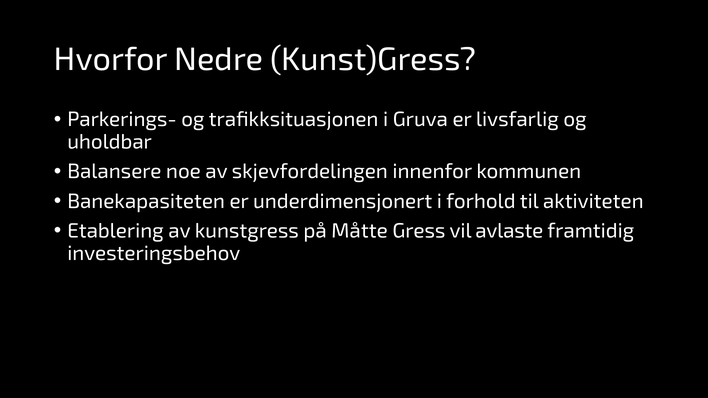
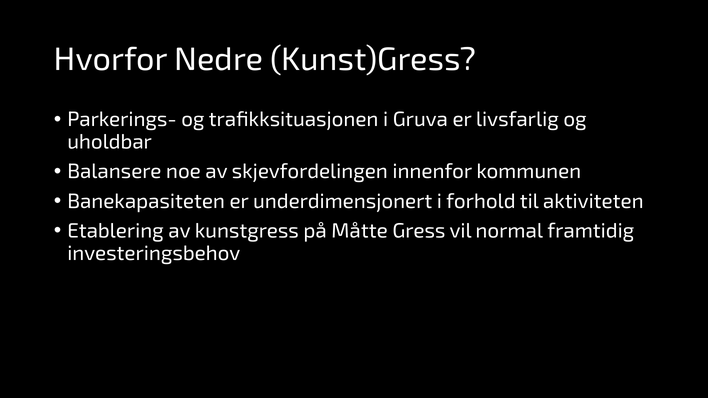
avlaste: avlaste -> normal (509, 231)
